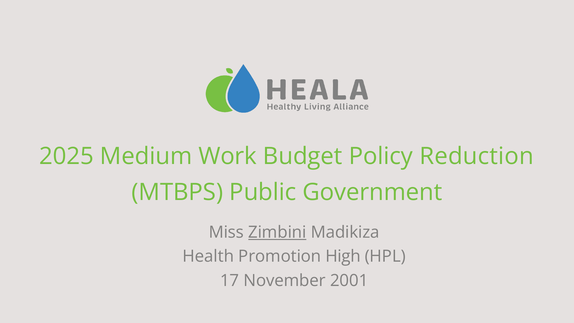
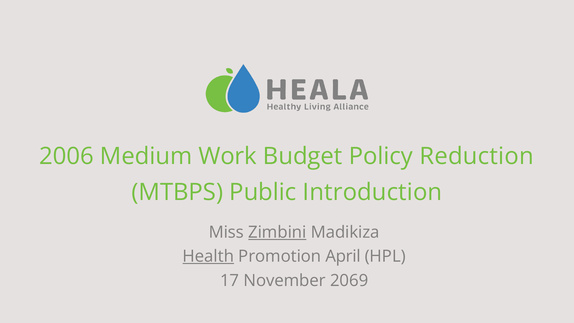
2025: 2025 -> 2006 (66, 156)
Government: Government -> Introduction (372, 192)
Health underline: none -> present (208, 256)
High: High -> April (343, 256)
2001: 2001 -> 2069 (349, 280)
